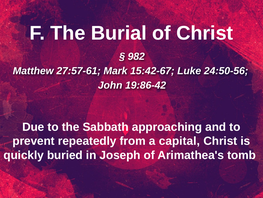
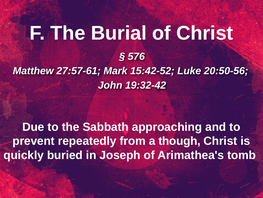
982: 982 -> 576 (136, 56)
15:42-67: 15:42-67 -> 15:42-52 (152, 71)
24:50-56: 24:50-56 -> 20:50-56 (226, 71)
19:86-42: 19:86-42 -> 19:32-42 (146, 85)
capital: capital -> though (179, 141)
